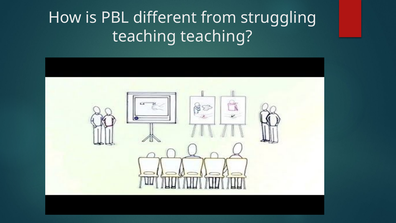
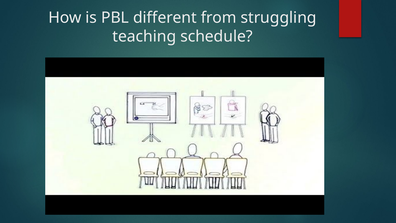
teaching teaching: teaching -> schedule (216, 36)
